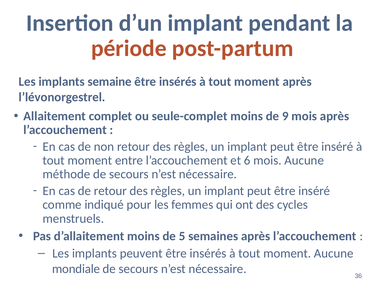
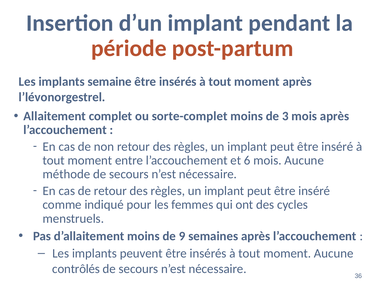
seule-complet: seule-complet -> sorte-complet (190, 116)
9: 9 -> 3 (285, 116)
5: 5 -> 9 (182, 236)
mondiale: mondiale -> contrôlés (76, 269)
